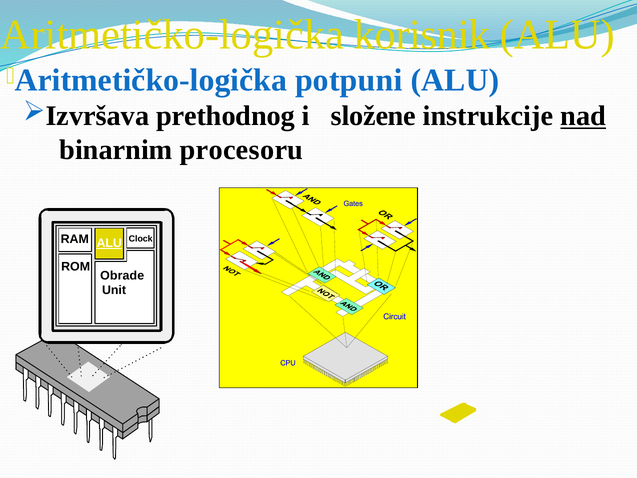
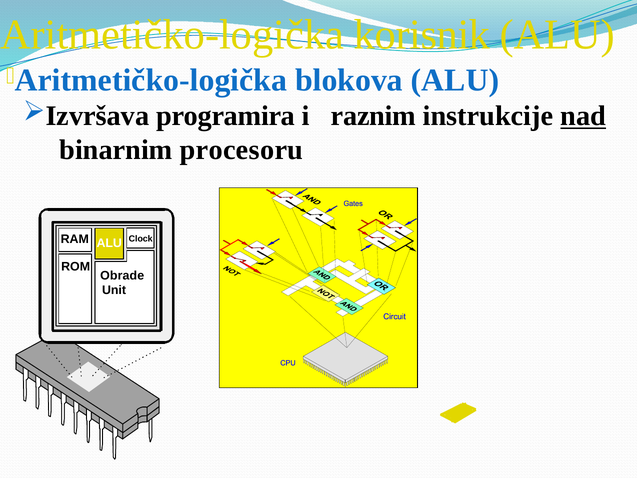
potpuni: potpuni -> blokova (349, 80)
prethodnog: prethodnog -> programira (226, 116)
složene: složene -> raznim (373, 116)
ALU underline: present -> none (109, 243)
